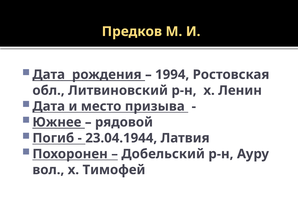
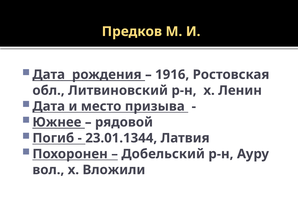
1994: 1994 -> 1916 (172, 75)
23.04.1944: 23.04.1944 -> 23.01.1344 (121, 138)
Тимофей: Тимофей -> Вложили (114, 170)
